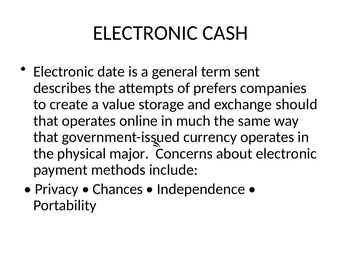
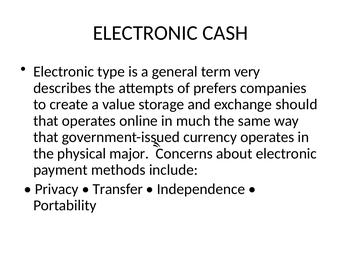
date: date -> type (111, 72)
sent: sent -> very (247, 72)
Chances: Chances -> Transfer (118, 189)
